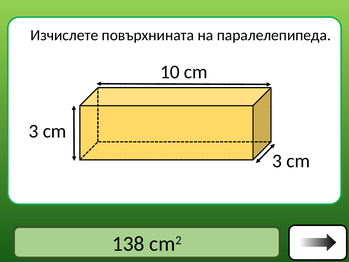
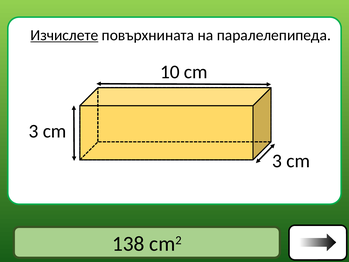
Изчислете underline: none -> present (64, 35)
